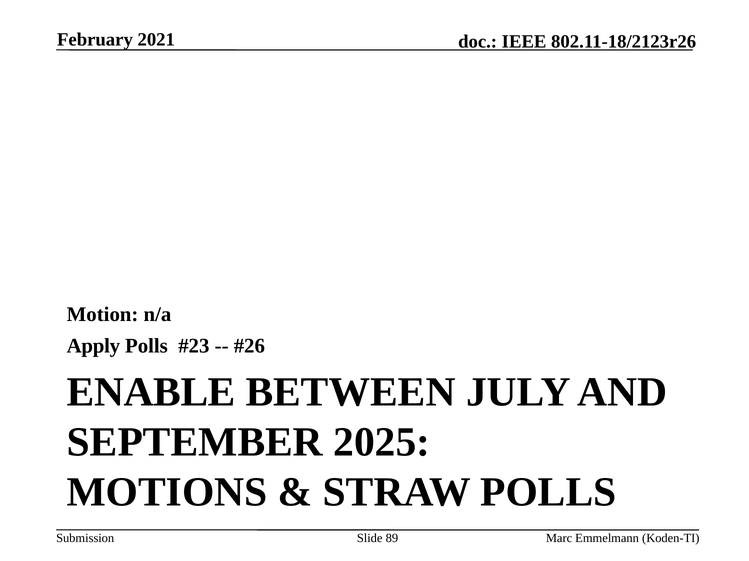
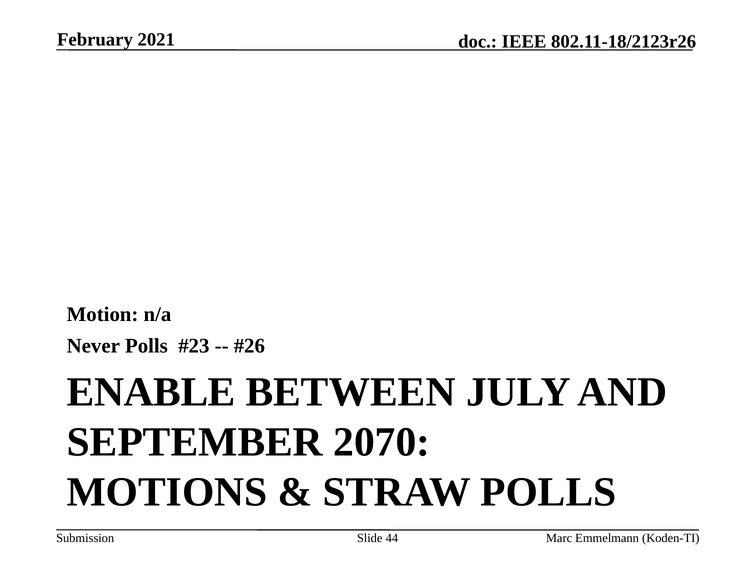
Apply: Apply -> Never (93, 346)
2025: 2025 -> 2070 (382, 443)
89: 89 -> 44 (392, 539)
